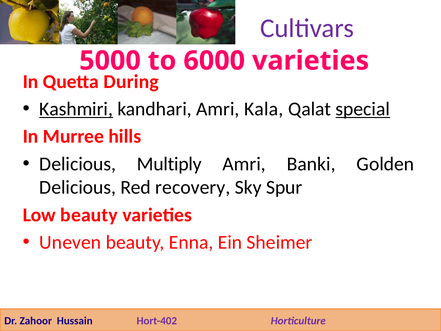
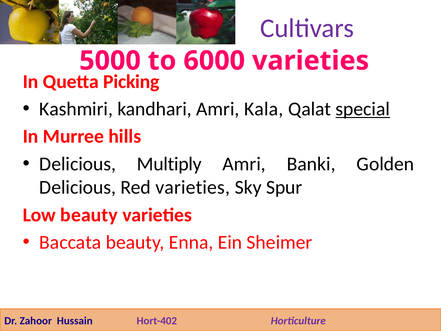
During: During -> Picking (131, 81)
Kashmiri underline: present -> none (76, 109)
Red recovery: recovery -> varieties (193, 187)
Uneven: Uneven -> Baccata (70, 242)
